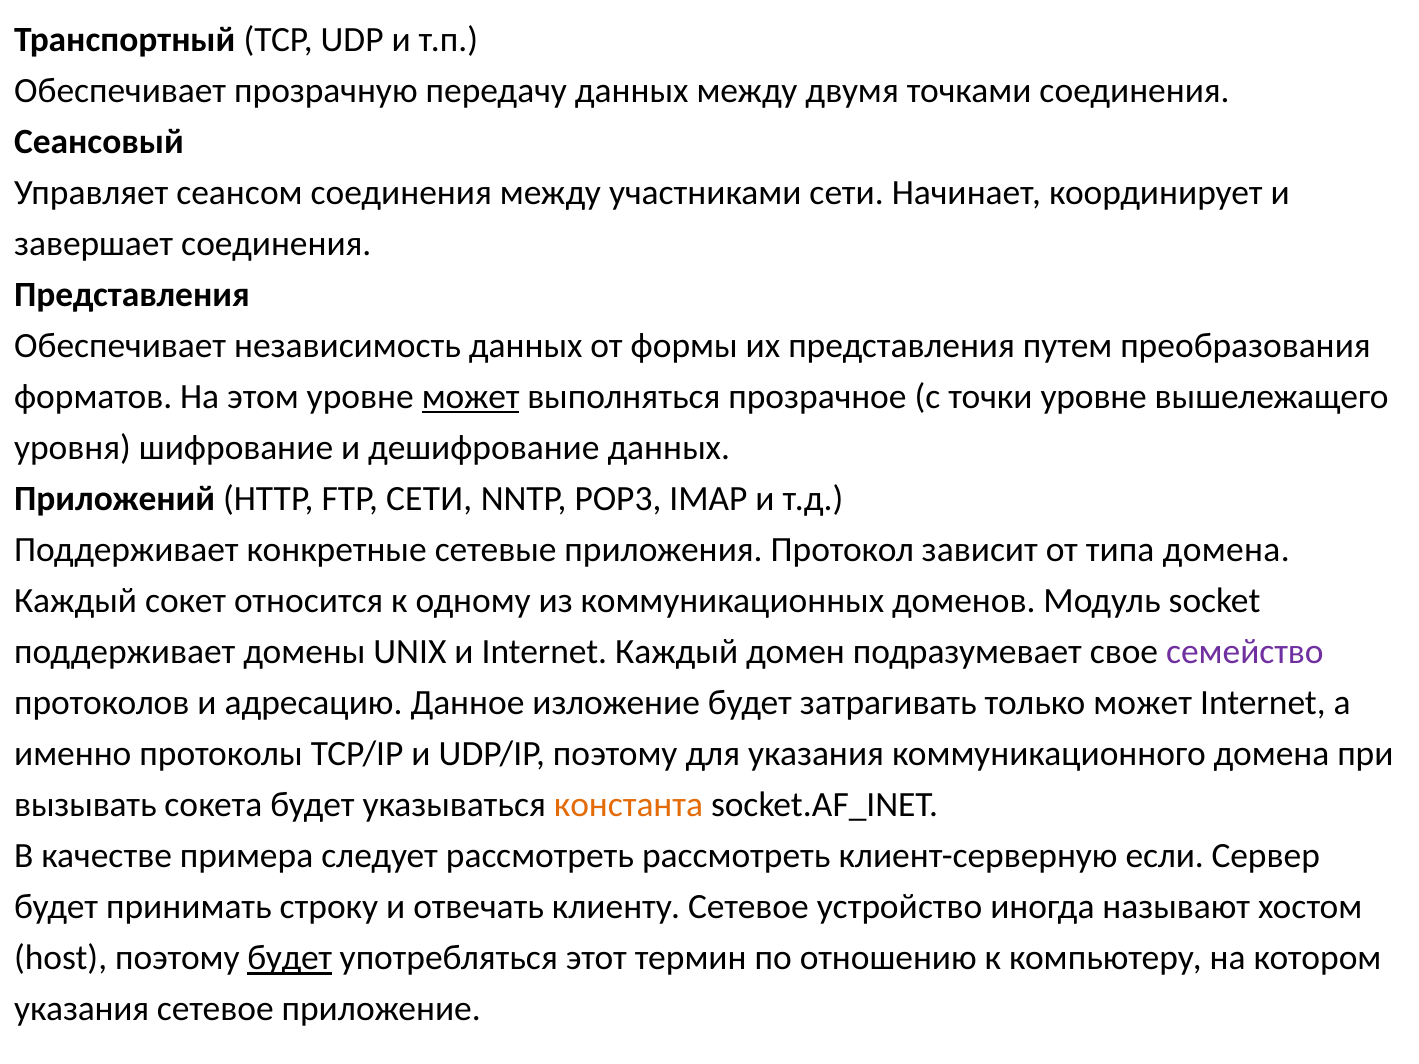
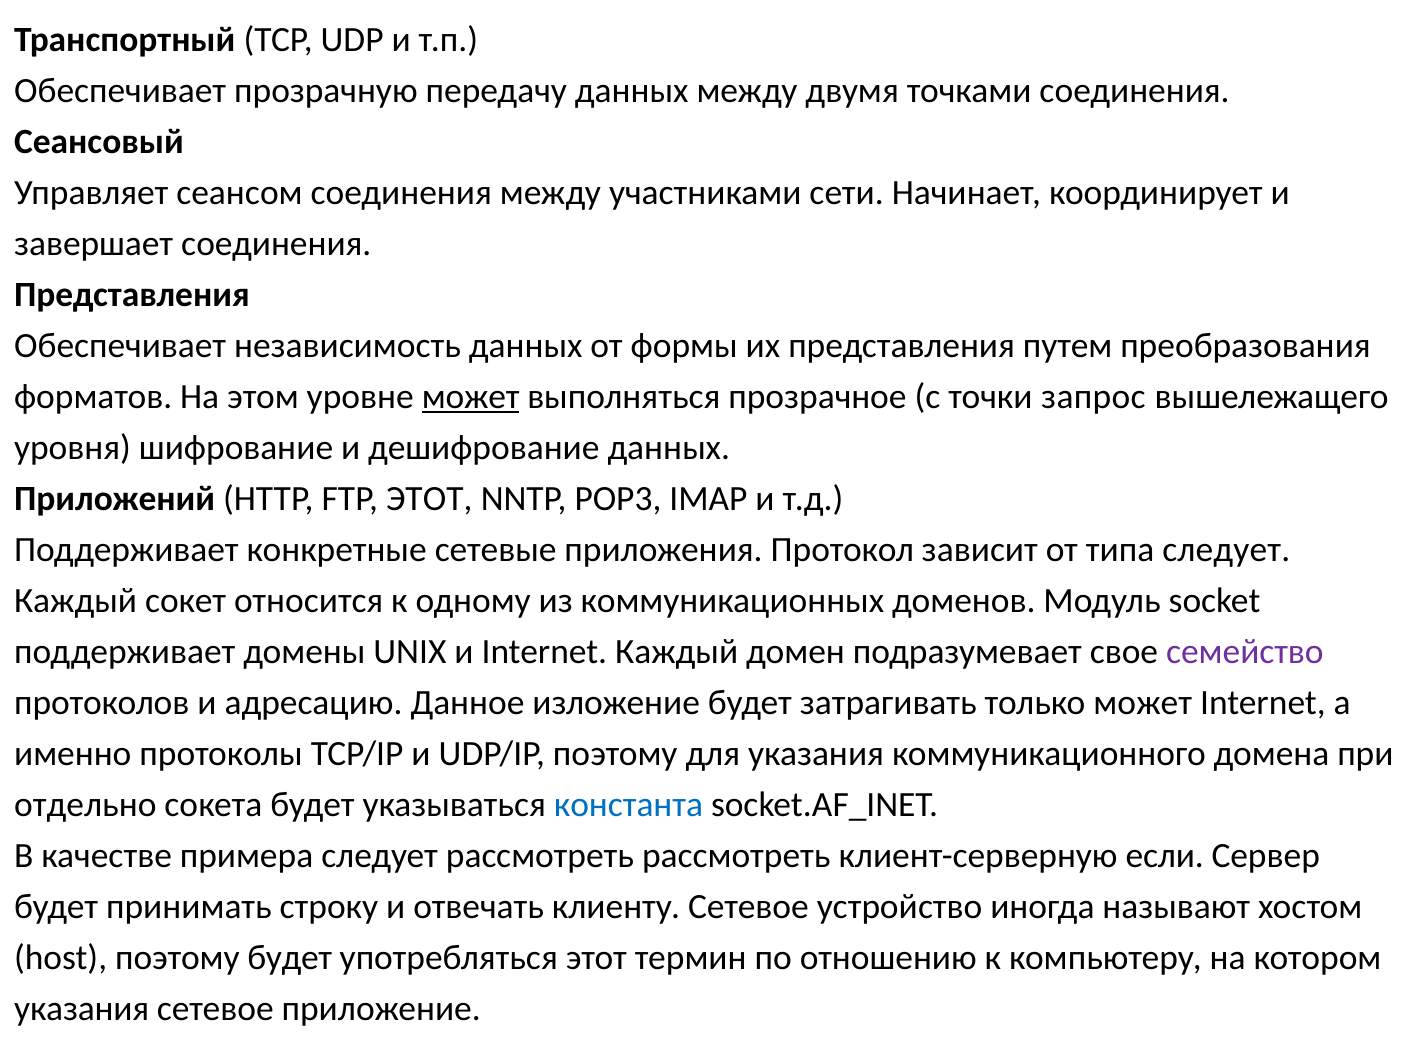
точки уровне: уровне -> запрос (1093, 397)
FTP СЕТИ: СЕТИ -> ЭТОТ (429, 499)
типа домена: домена -> следует (1226, 550)
вызывать: вызывать -> отдельно (85, 805)
константа colour: orange -> blue (628, 805)
будет underline: present -> none (290, 958)
